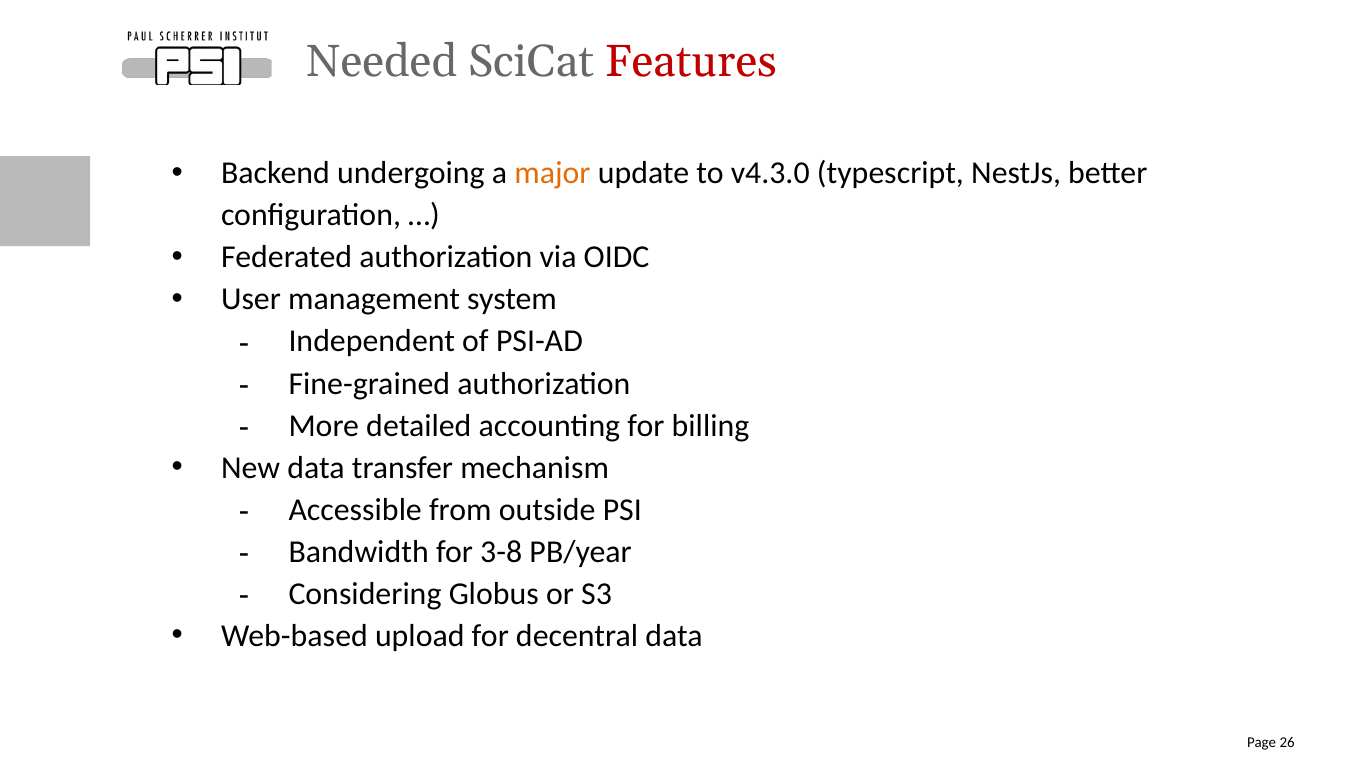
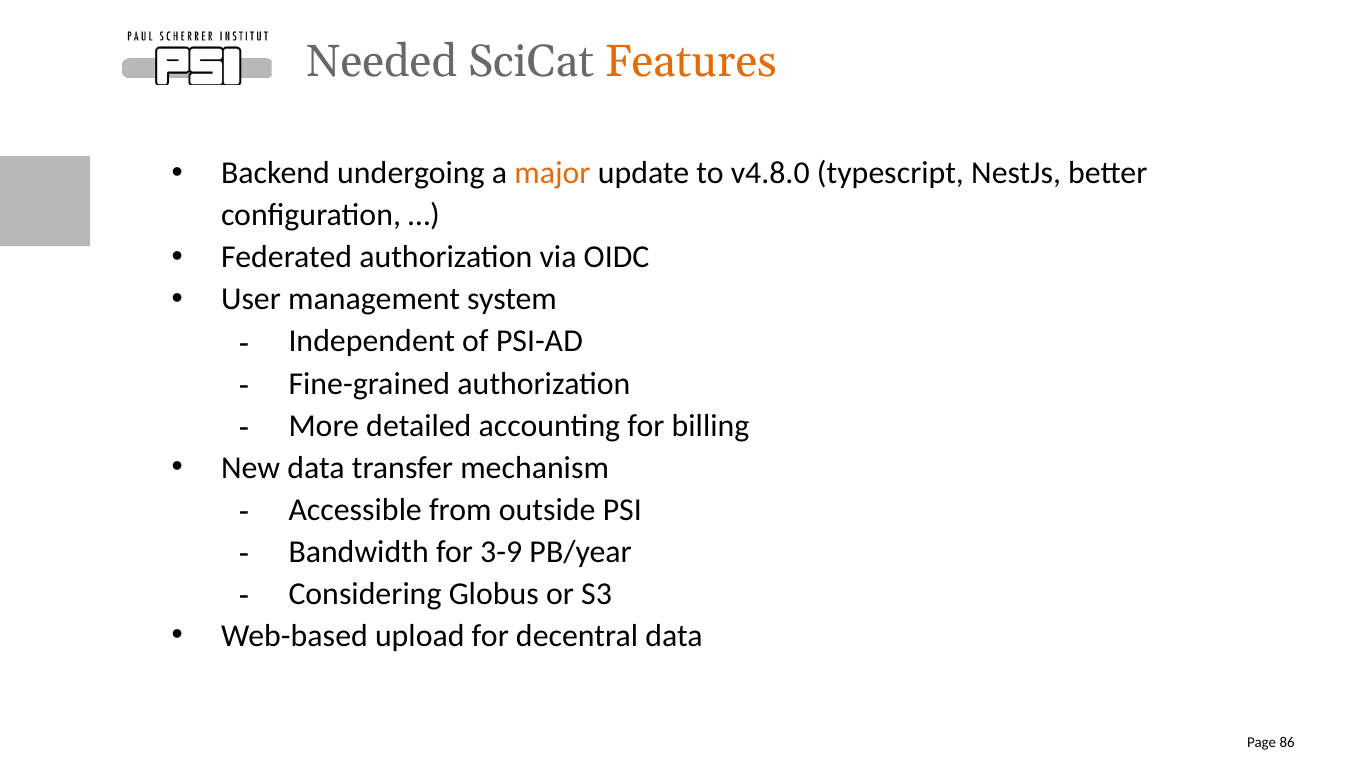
Features colour: red -> orange (691, 62)
v4.3.0: v4.3.0 -> v4.8.0 (770, 173)
3-8: 3-8 -> 3-9 (501, 552)
26: 26 -> 86 (1287, 742)
